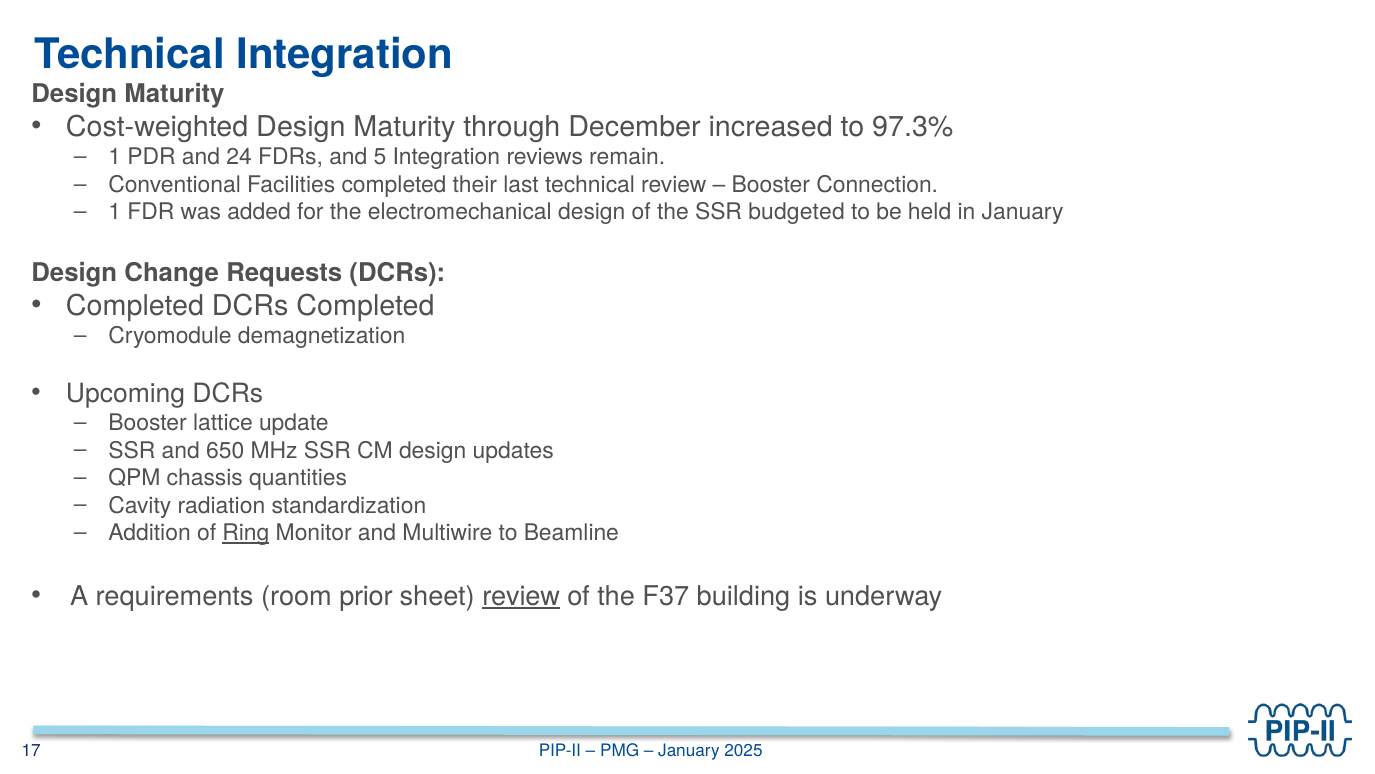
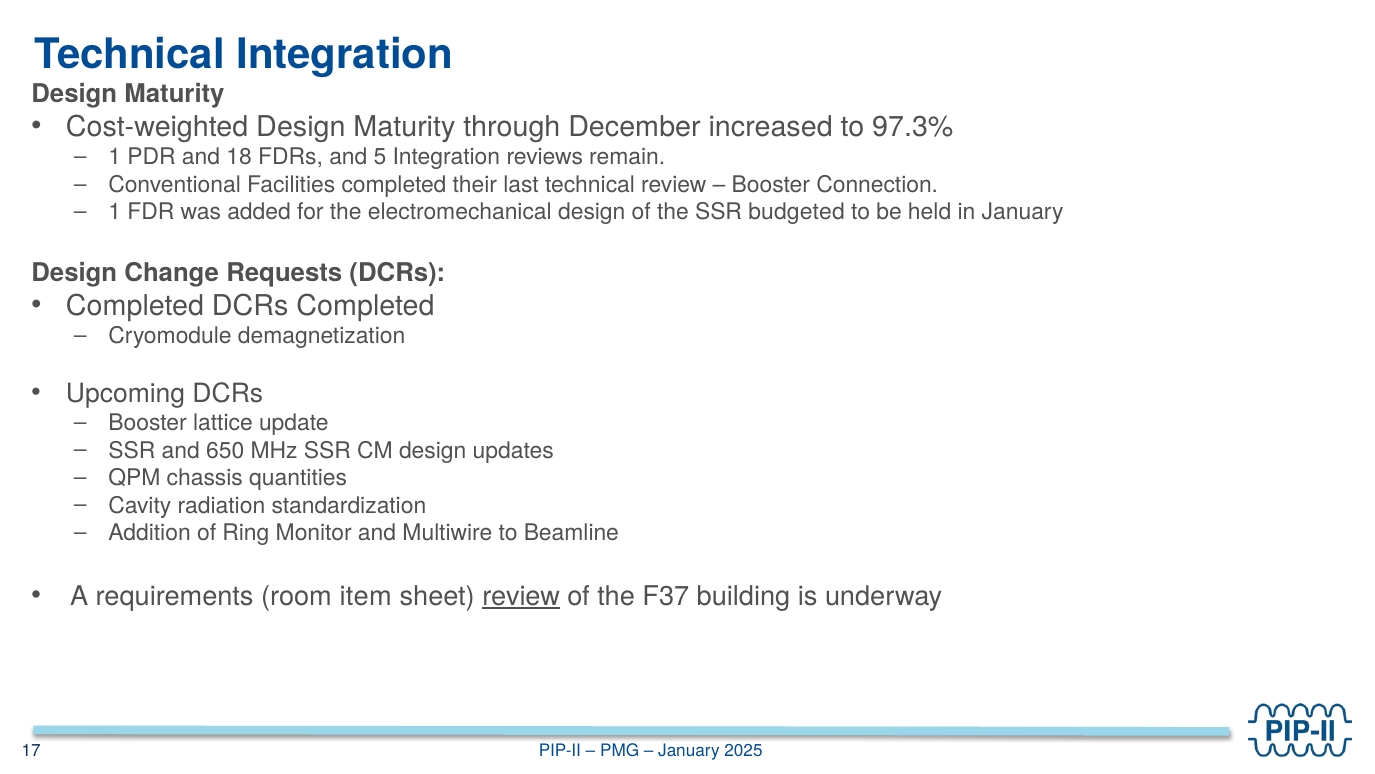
24: 24 -> 18 (239, 157)
Ring underline: present -> none (246, 533)
prior: prior -> item (366, 596)
